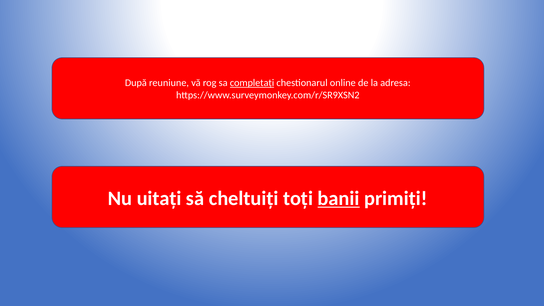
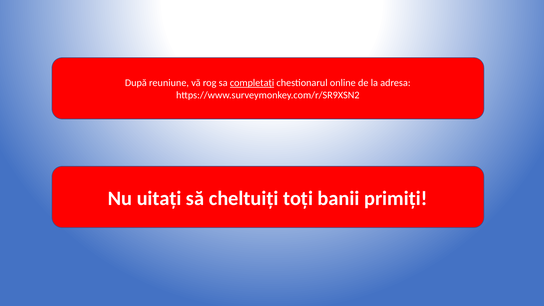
banii underline: present -> none (339, 198)
